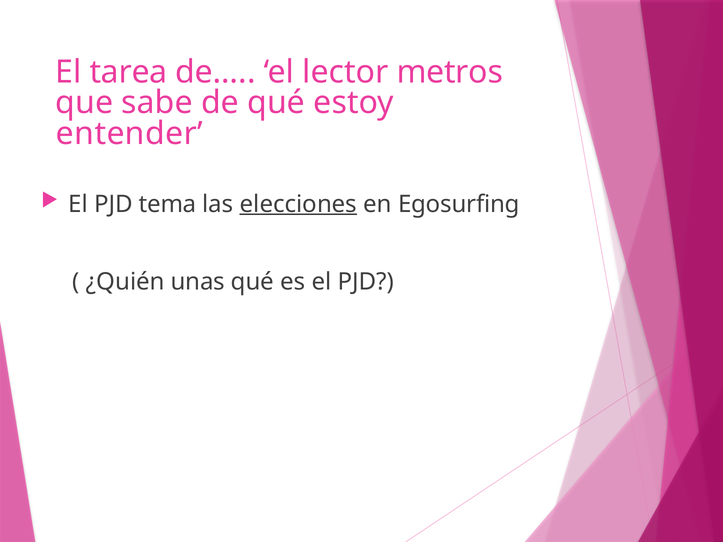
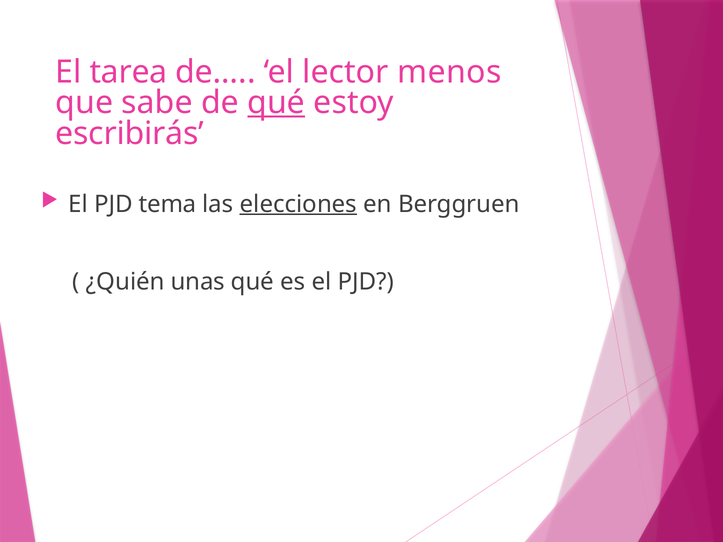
metros: metros -> menos (449, 72)
qué underline: none -> present (276, 103)
entender: entender -> escribirás (130, 134)
Egosurfing: Egosurfing -> Berggruen (459, 204)
